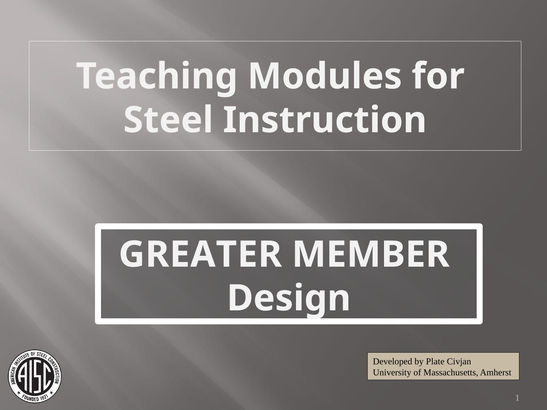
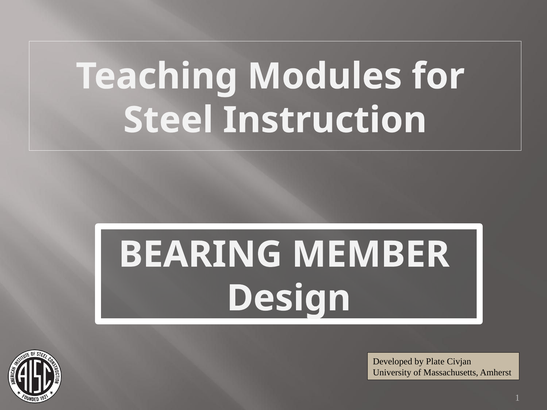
GREATER: GREATER -> BEARING (200, 255)
